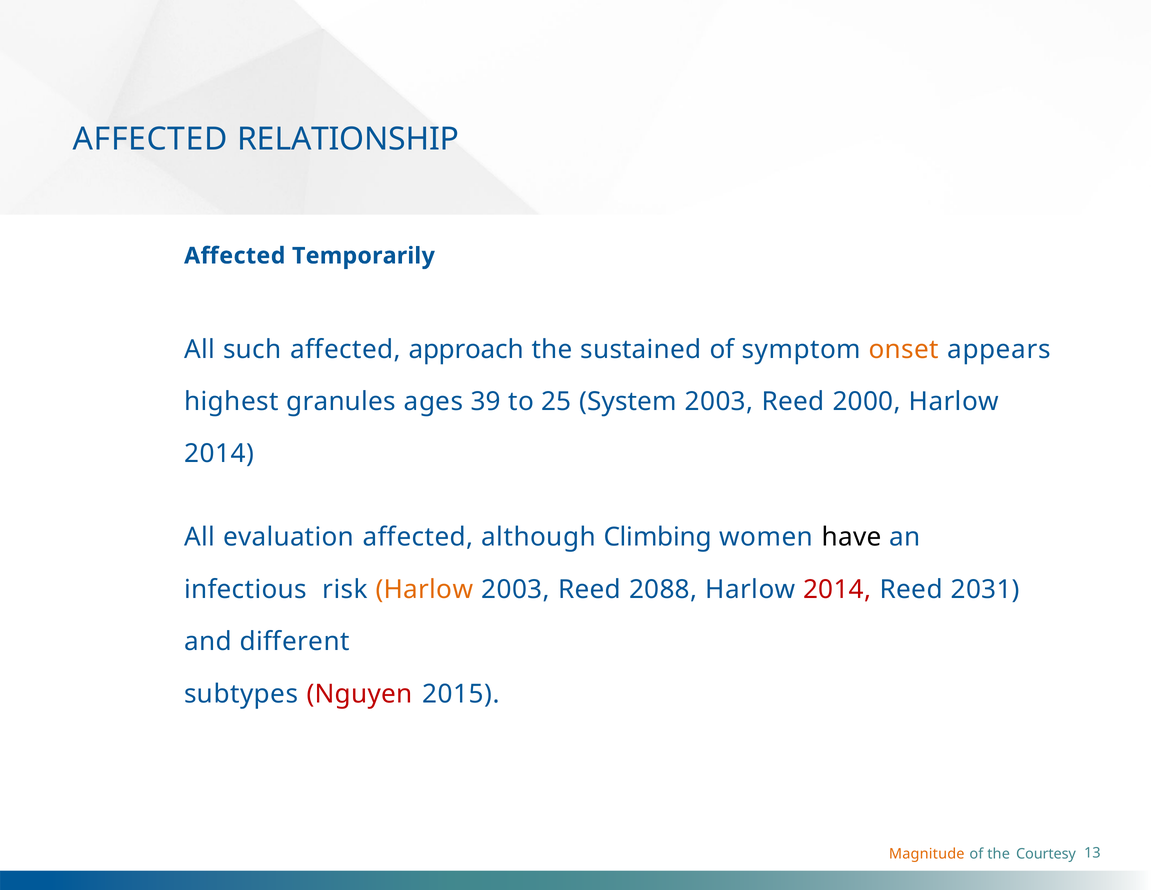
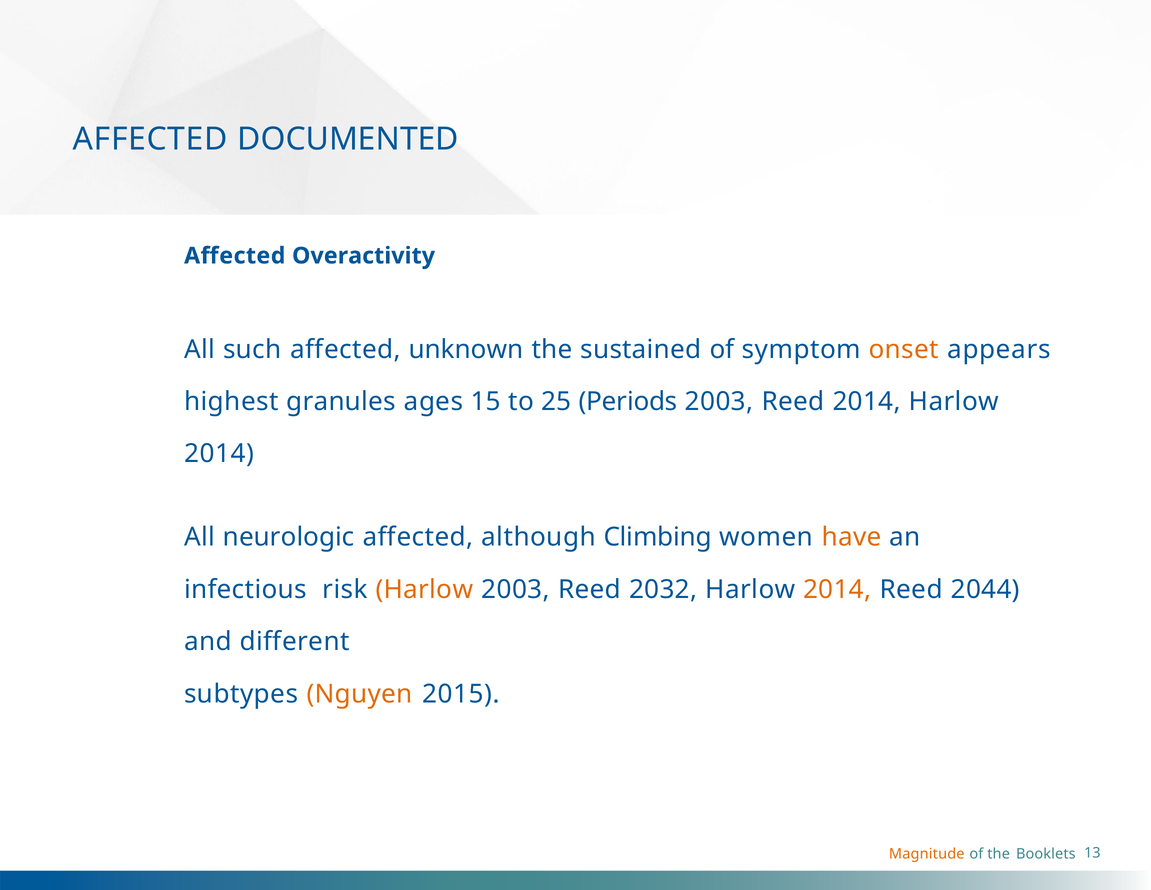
RELATIONSHIP: RELATIONSHIP -> DOCUMENTED (348, 139)
Temporarily: Temporarily -> Overactivity (364, 256)
approach: approach -> unknown (466, 349)
39: 39 -> 15 (486, 401)
System: System -> Periods (628, 401)
Reed 2000: 2000 -> 2014 (867, 401)
evaluation: evaluation -> neurologic (289, 537)
have colour: black -> orange (852, 537)
2088: 2088 -> 2032 (663, 589)
2014 colour: red -> orange (837, 589)
2031: 2031 -> 2044 (985, 589)
Nguyen colour: red -> orange (359, 693)
Courtesy: Courtesy -> Booklets (1046, 854)
